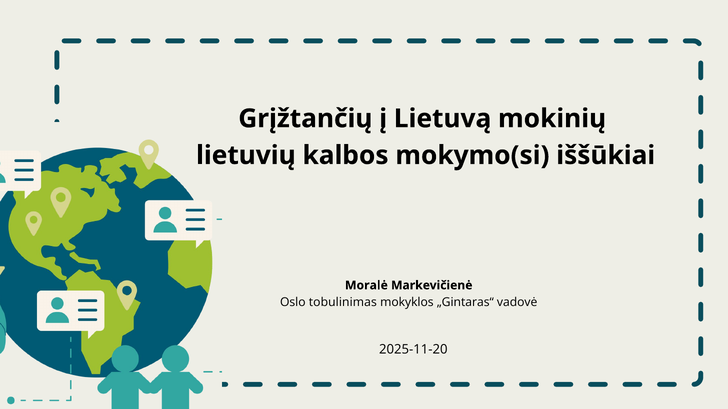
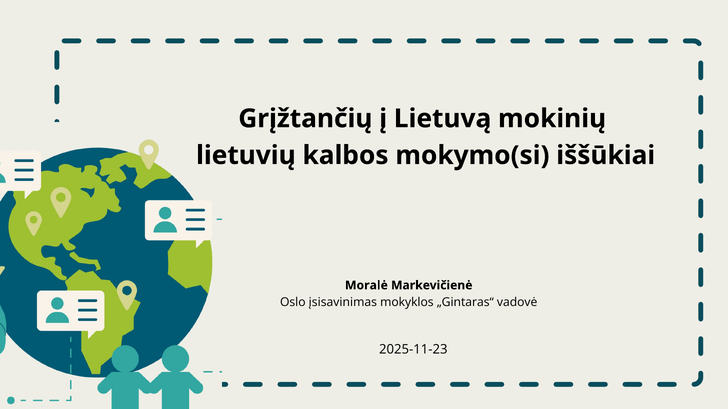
tobulinimas: tobulinimas -> įsisavinimas (343, 303)
2025-11-20: 2025-11-20 -> 2025-11-23 (413, 350)
